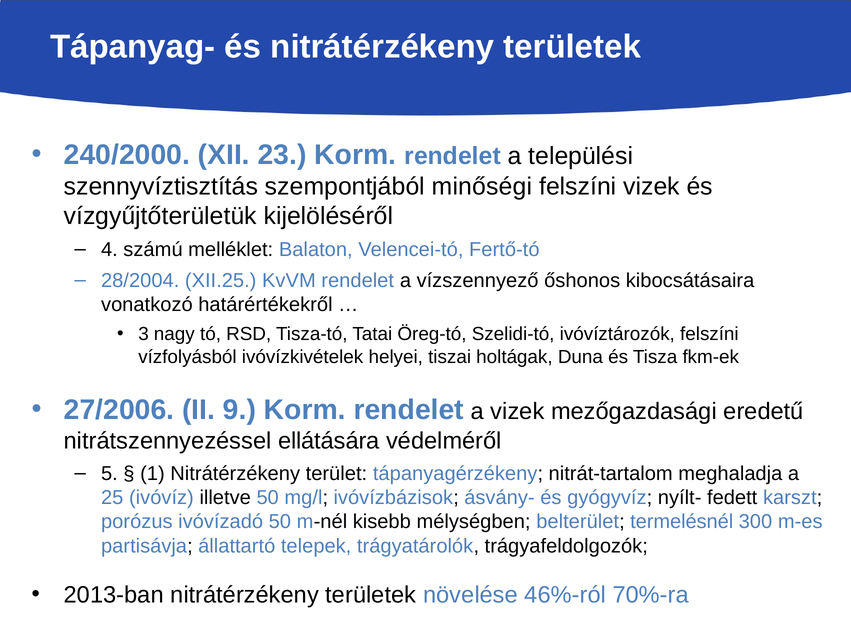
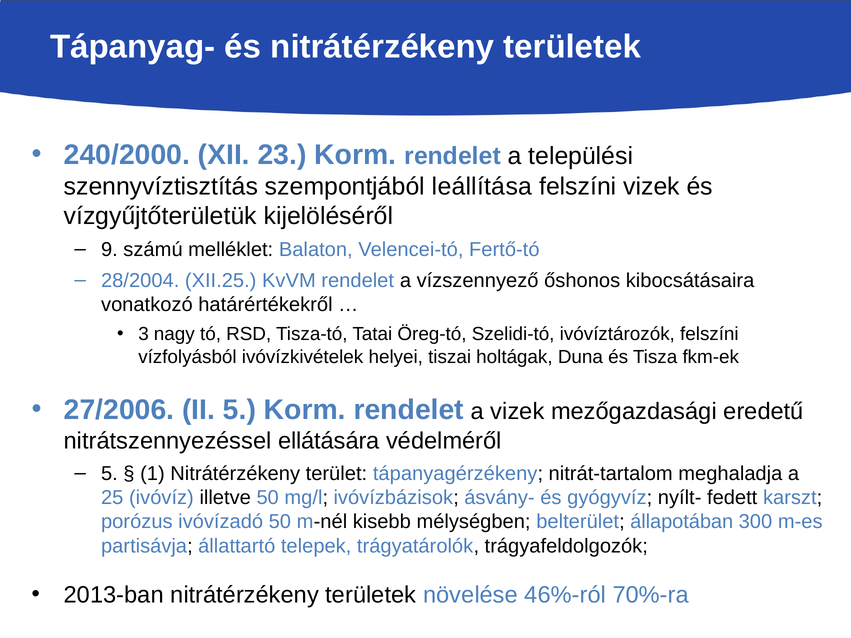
minőségi: minőségi -> leállítása (482, 186)
4: 4 -> 9 (109, 250)
II 9: 9 -> 5 (239, 410)
termelésnél: termelésnél -> állapotában (682, 522)
